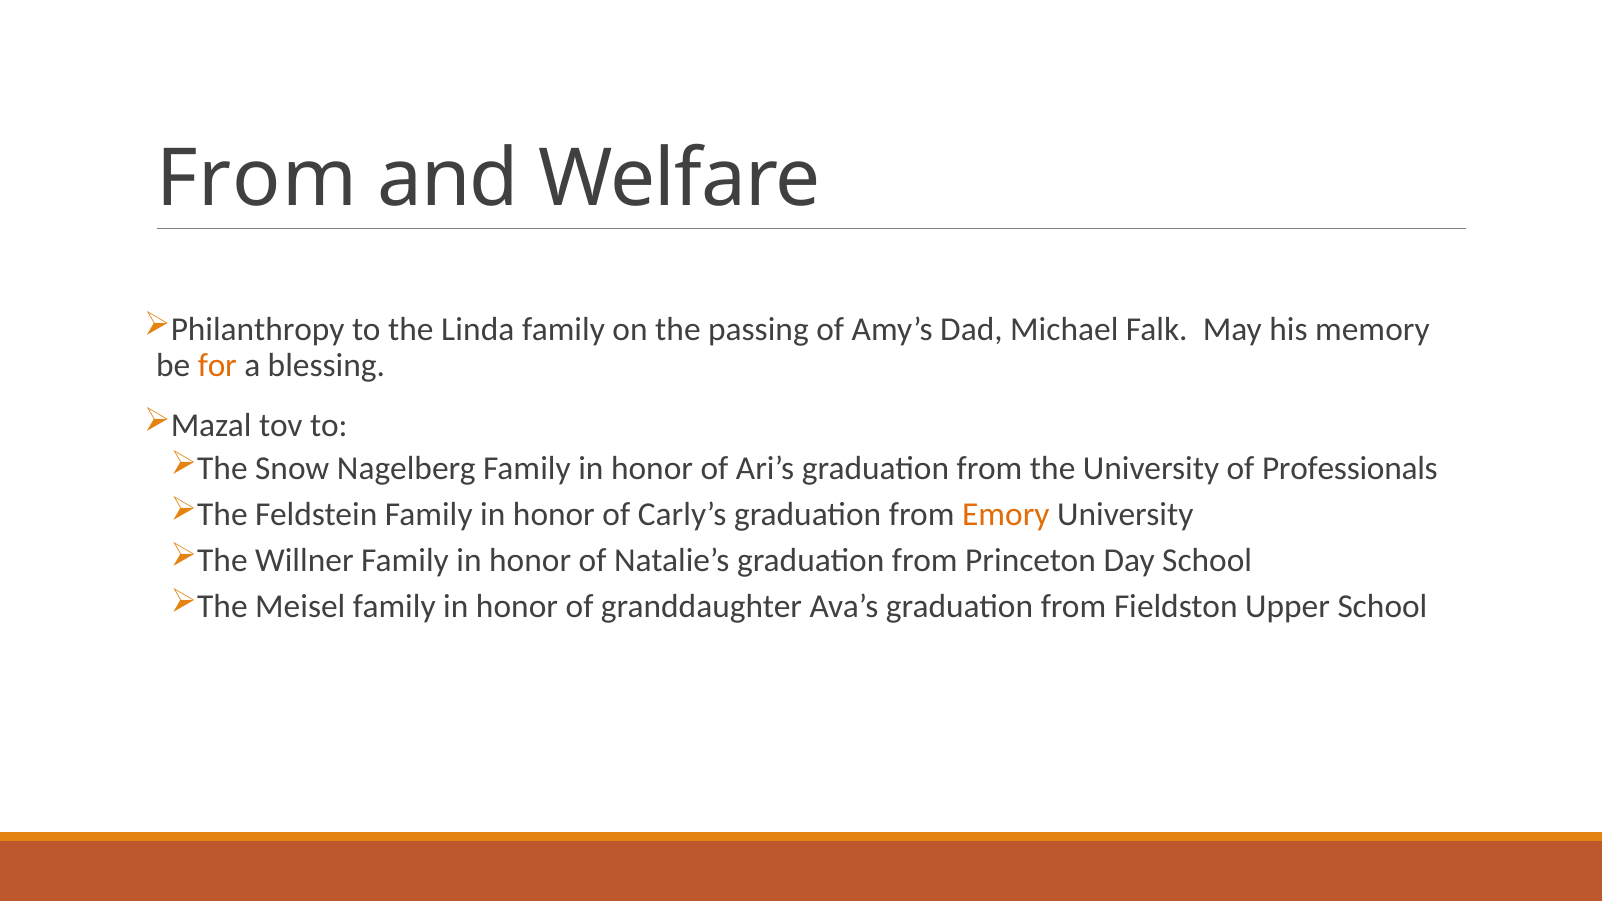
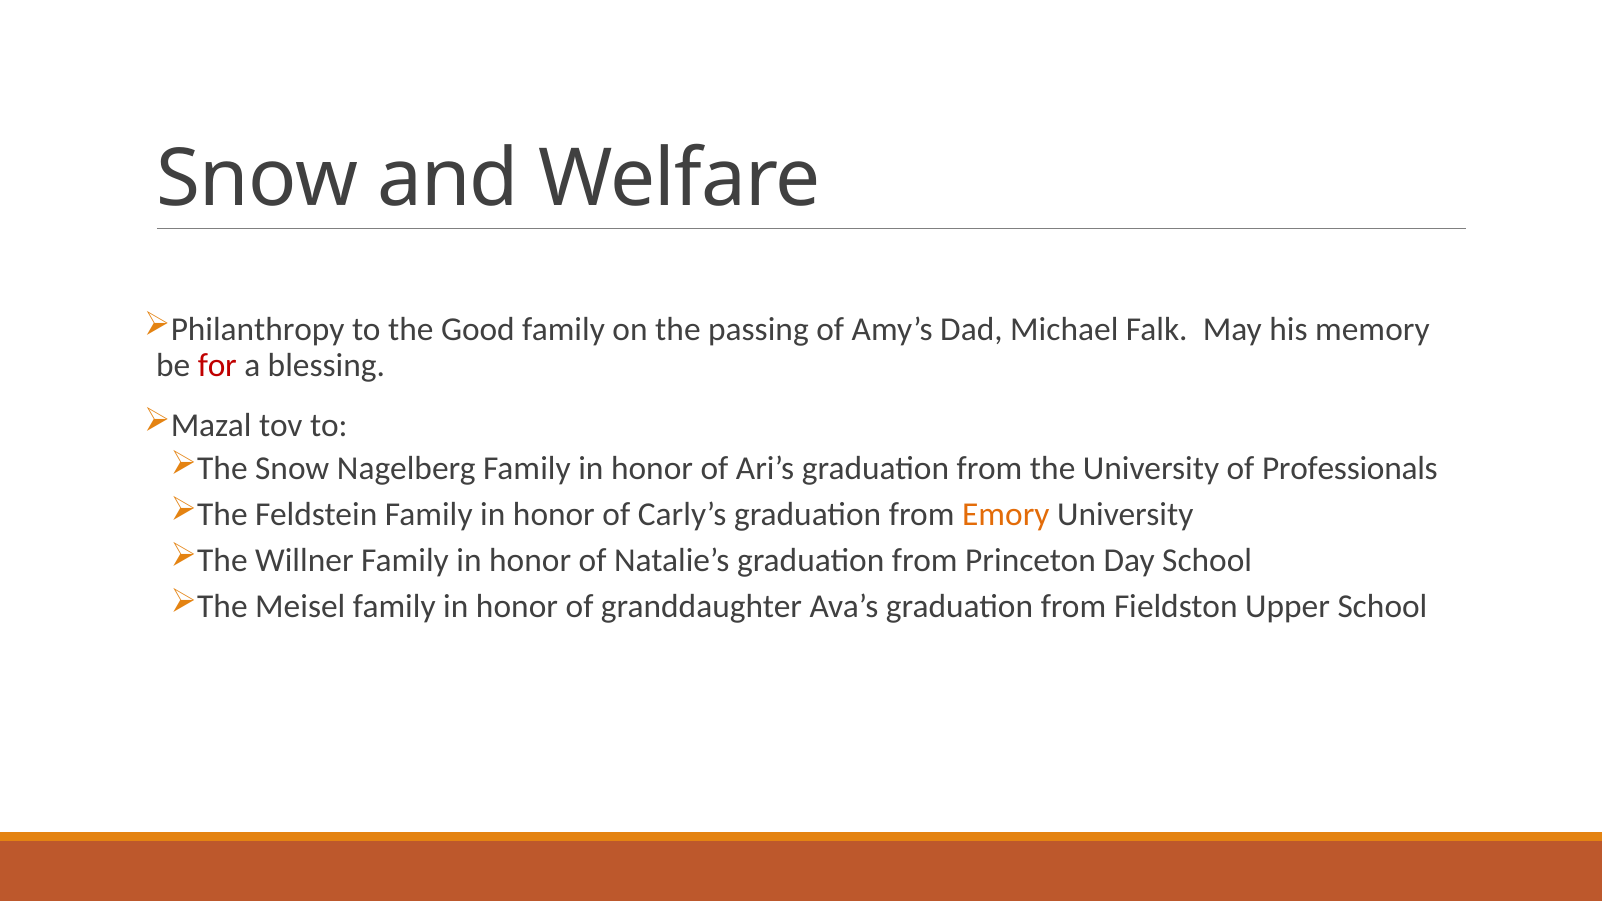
From: From -> Snow (258, 179)
Linda: Linda -> Good (478, 330)
for colour: orange -> red (217, 366)
